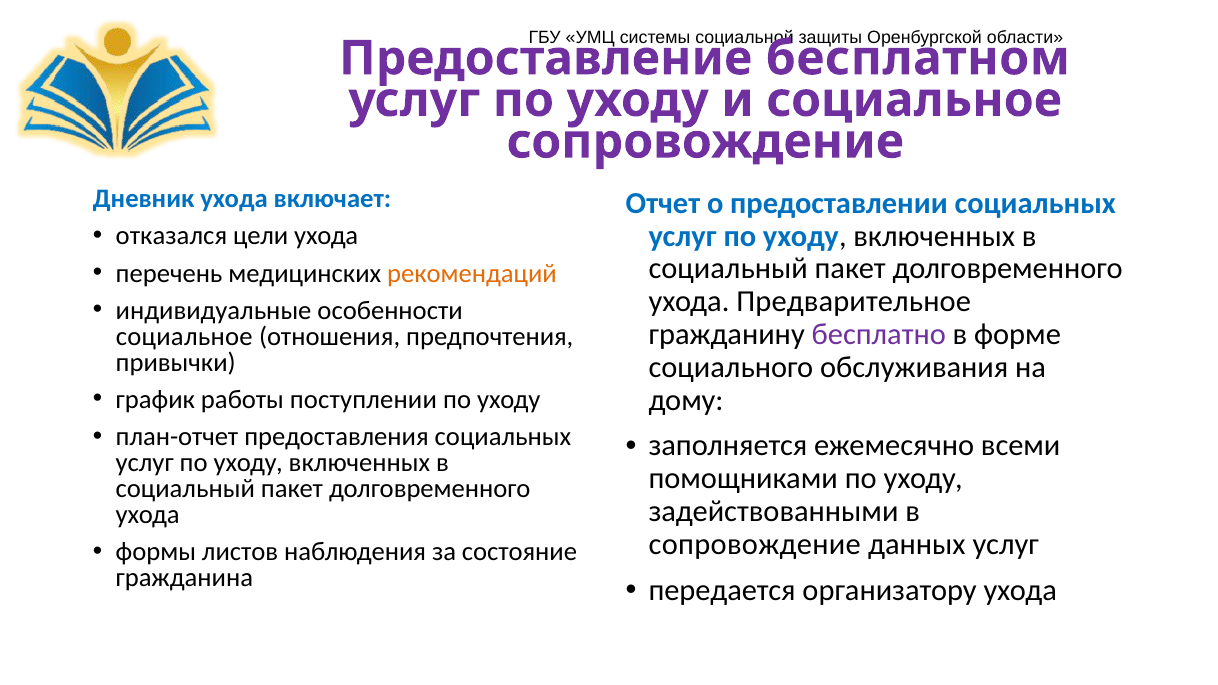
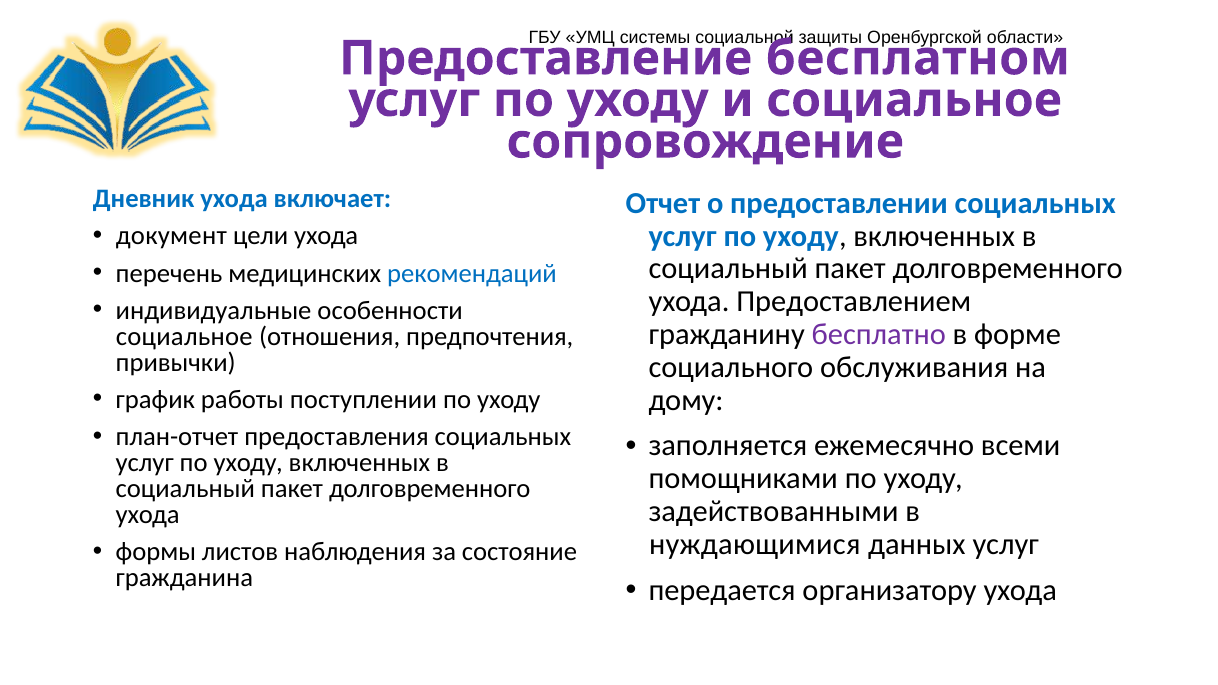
отказался: отказался -> документ (171, 236)
рекомендаций colour: orange -> blue (472, 273)
Предварительное: Предварительное -> Предоставлением (854, 302)
сопровождение: сопровождение -> нуждающимися (755, 545)
